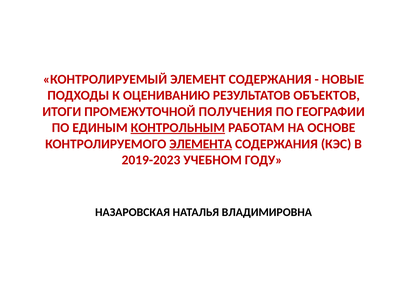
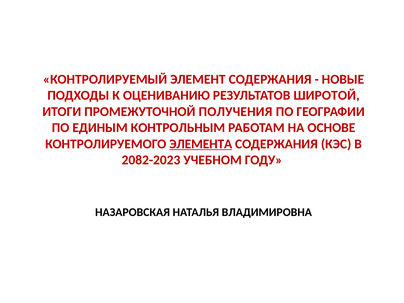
ОБЪЕКТОВ: ОБЪЕКТОВ -> ШИРОТОЙ (327, 95)
КОНТРОЛЬНЫМ underline: present -> none (178, 128)
2019-2023: 2019-2023 -> 2082-2023 (151, 160)
